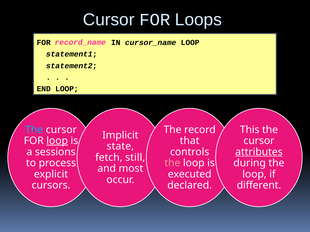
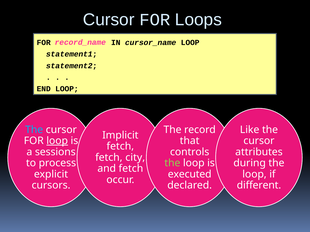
This: This -> Like (250, 130)
state: state -> fetch (120, 147)
attributes underline: present -> none (259, 152)
still: still -> city (135, 158)
the colour: pink -> light green (172, 163)
and most: most -> fetch (131, 169)
